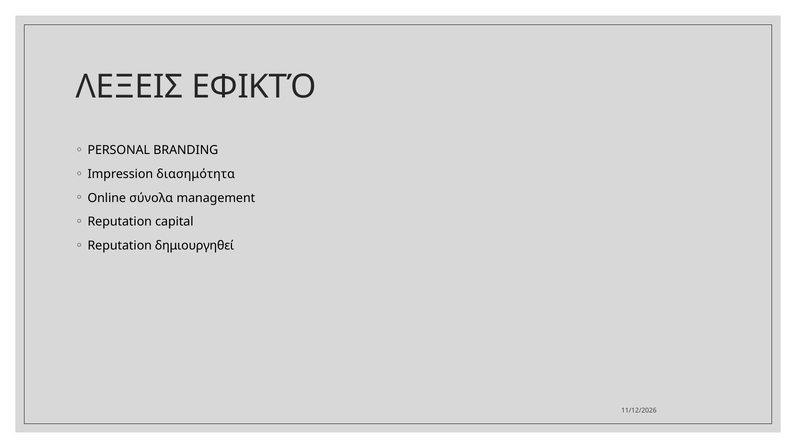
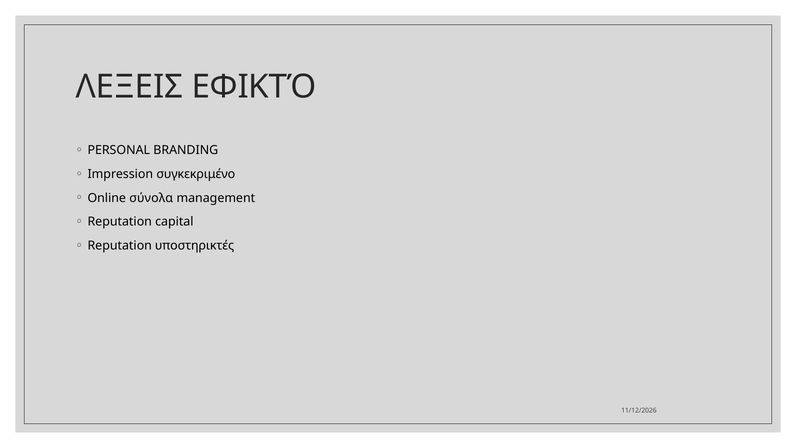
διασημότητα: διασημότητα -> συγκεκριμένο (196, 174)
δημιουργηθεί: δημιουργηθεί -> υποστηρικτές (195, 246)
